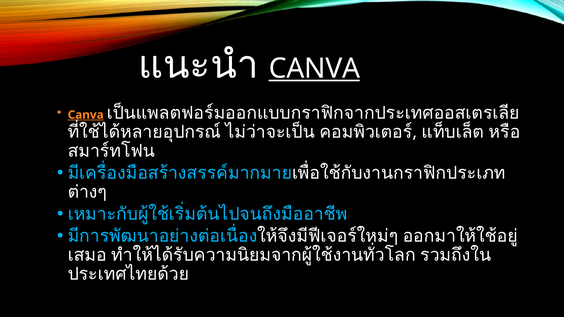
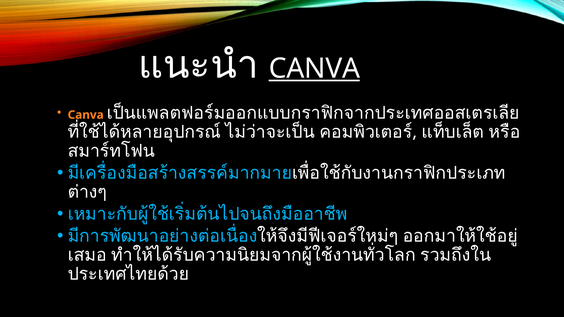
Canva underline: present -> none (86, 115)
